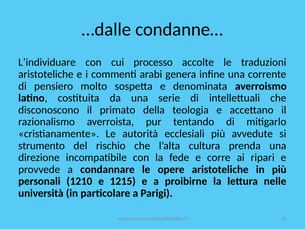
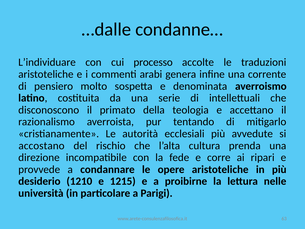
strumento: strumento -> accostano (41, 145)
personali: personali -> desiderio (39, 181)
